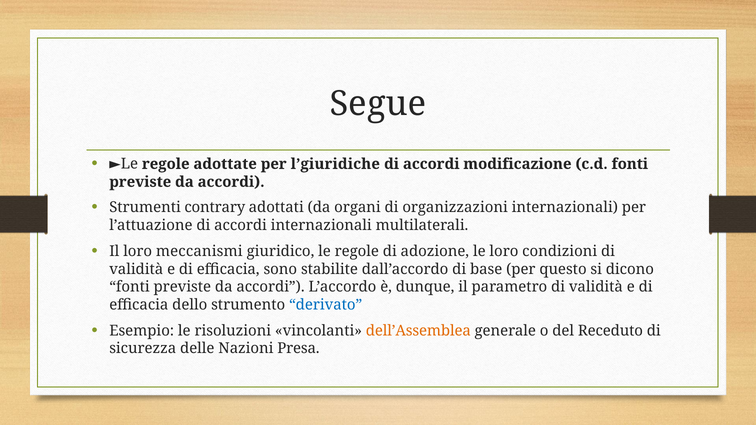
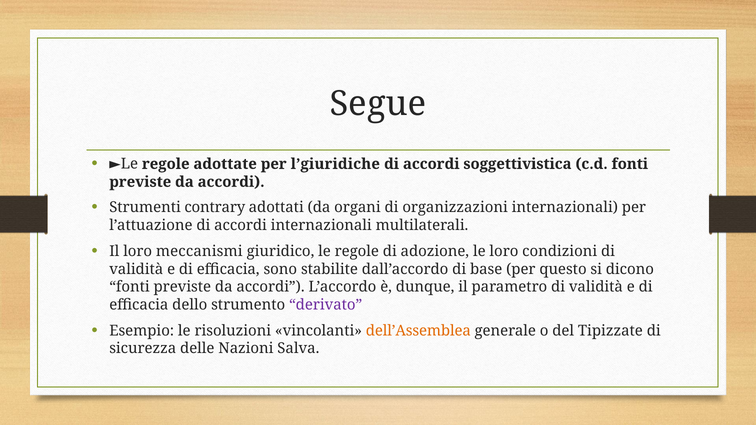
modificazione: modificazione -> soggettivistica (517, 164)
derivato colour: blue -> purple (326, 305)
Receduto: Receduto -> Tipizzate (610, 331)
Presa: Presa -> Salva (298, 349)
